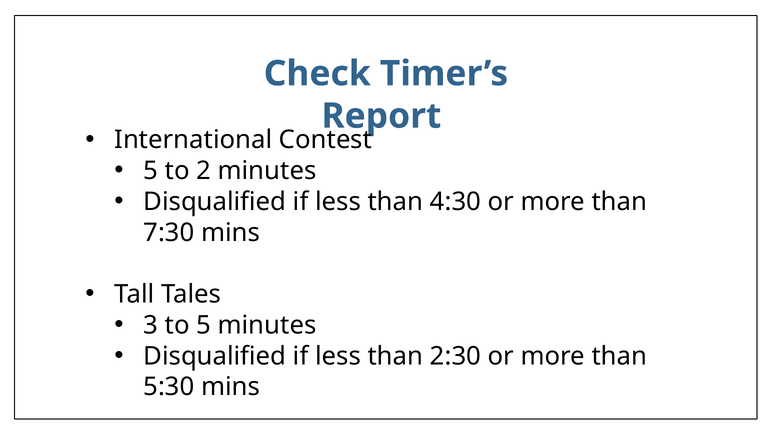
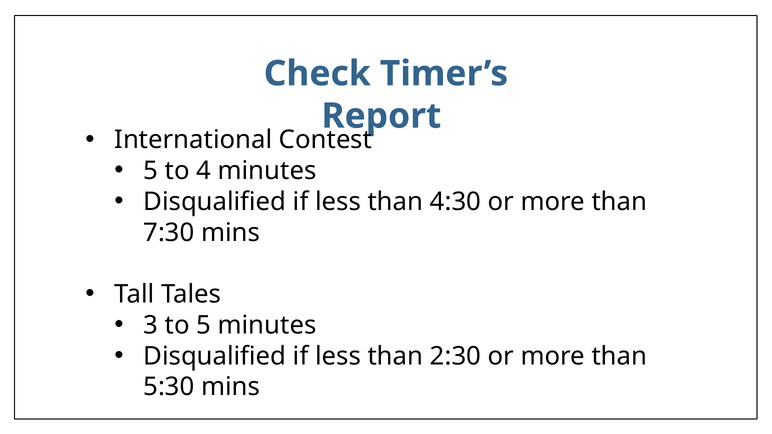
2: 2 -> 4 (204, 171)
